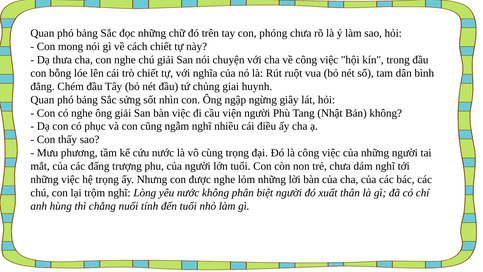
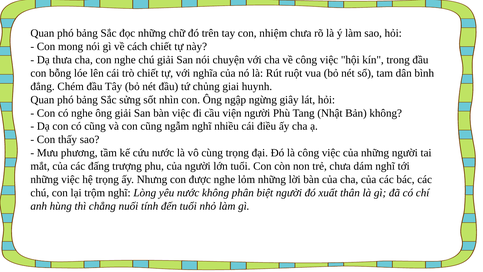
phóng: phóng -> nhiệm (273, 33)
có phục: phục -> cũng (95, 126)
